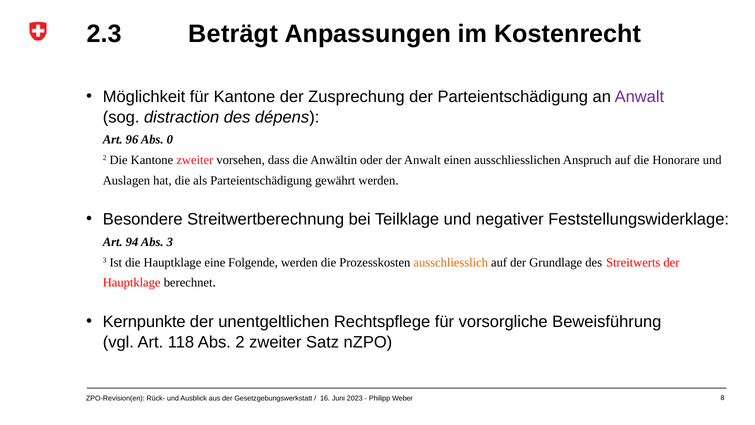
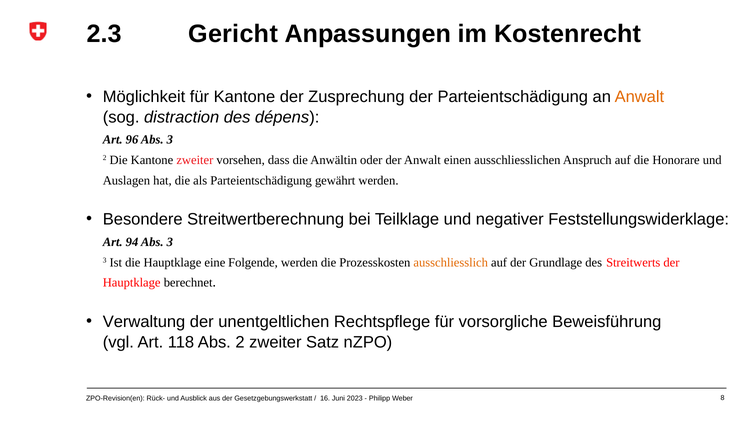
Beträgt: Beträgt -> Gericht (233, 34)
Anwalt colour: purple -> orange (639, 97)
96 Abs 0: 0 -> 3 (170, 140)
Kernpunkte: Kernpunkte -> Verwaltung (144, 321)
